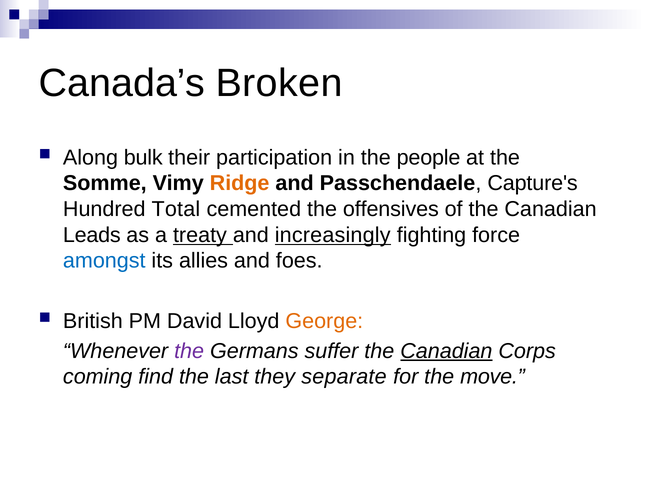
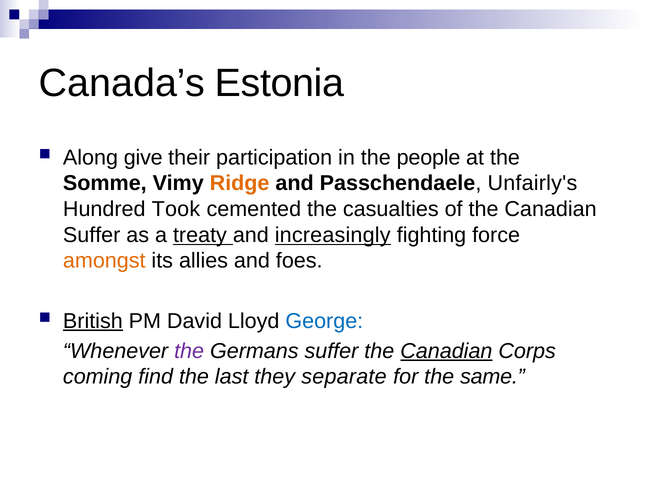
Broken: Broken -> Estonia (280, 83)
bulk: bulk -> give (143, 158)
Capture's: Capture's -> Unfairly's (532, 183)
Total: Total -> Took (176, 209)
offensives: offensives -> casualties (391, 209)
Leads: Leads -> Suffer (92, 235)
amongst colour: blue -> orange (104, 261)
British underline: none -> present (93, 321)
George colour: orange -> blue (324, 321)
move: move -> same (493, 377)
